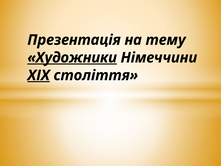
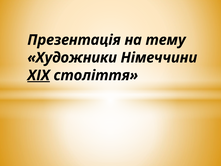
Художники underline: present -> none (72, 58)
